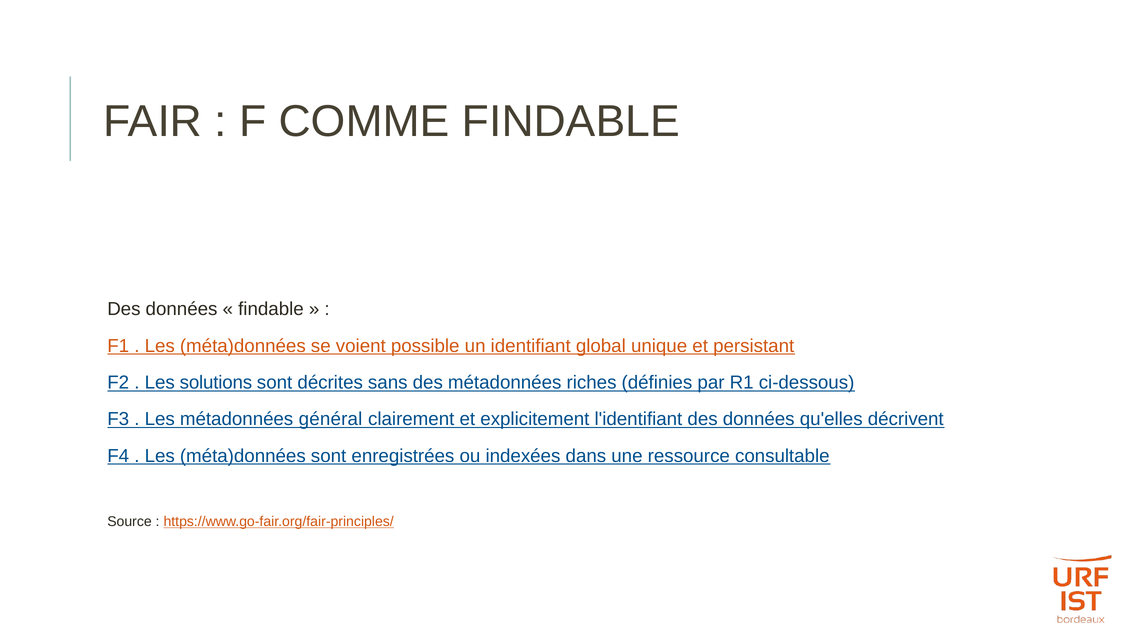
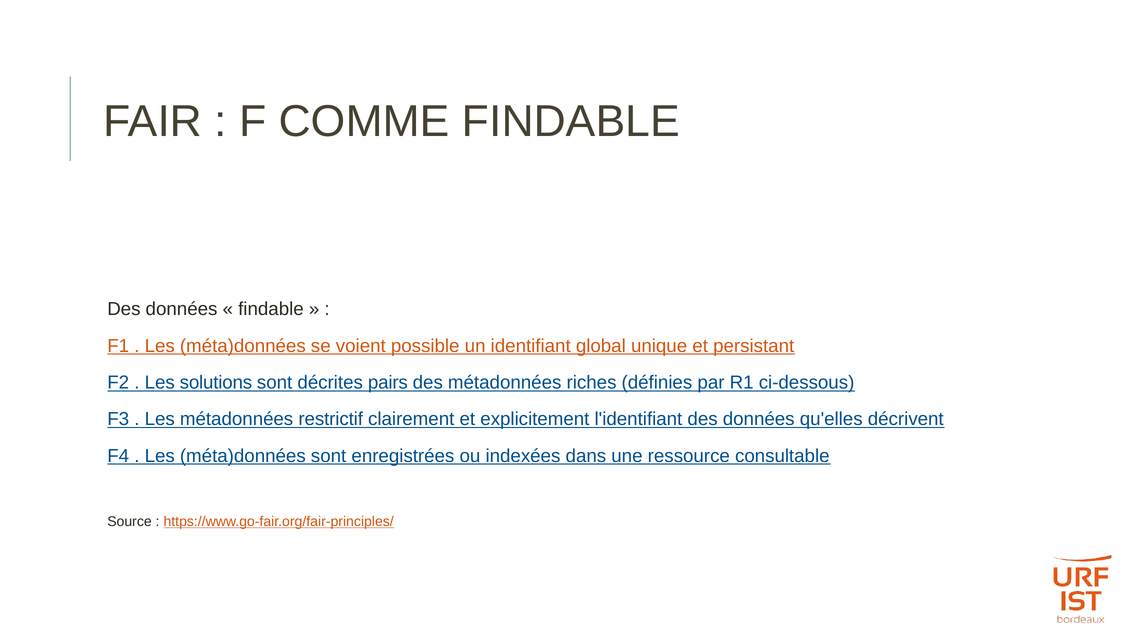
sans: sans -> pairs (388, 382)
général: général -> restrictif (331, 419)
